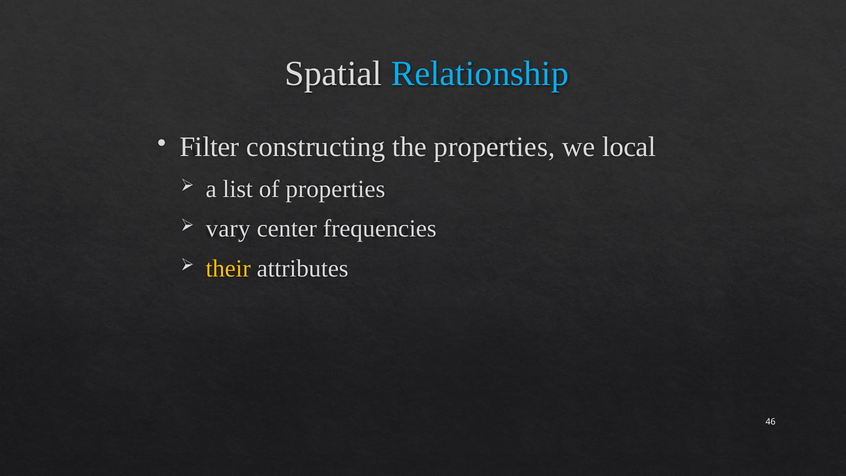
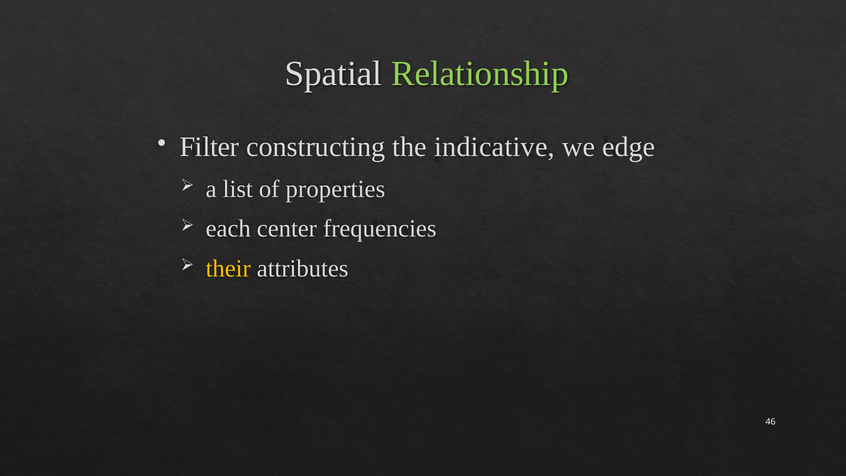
Relationship colour: light blue -> light green (480, 74)
the properties: properties -> indicative (495, 147)
local: local -> edge (629, 147)
vary: vary -> each (228, 229)
